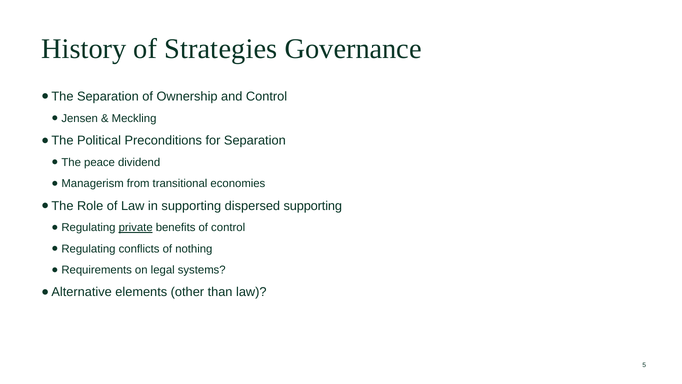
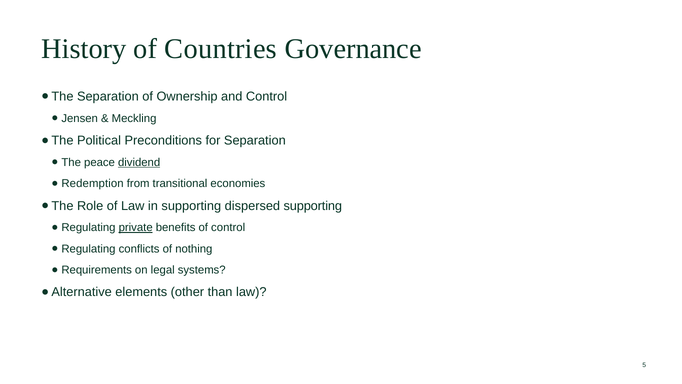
Strategies: Strategies -> Countries (221, 49)
dividend underline: none -> present (139, 162)
Managerism: Managerism -> Redemption (93, 183)
